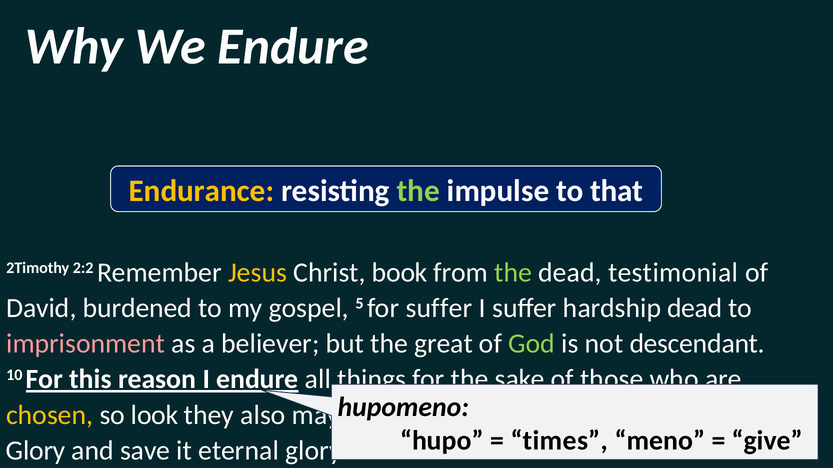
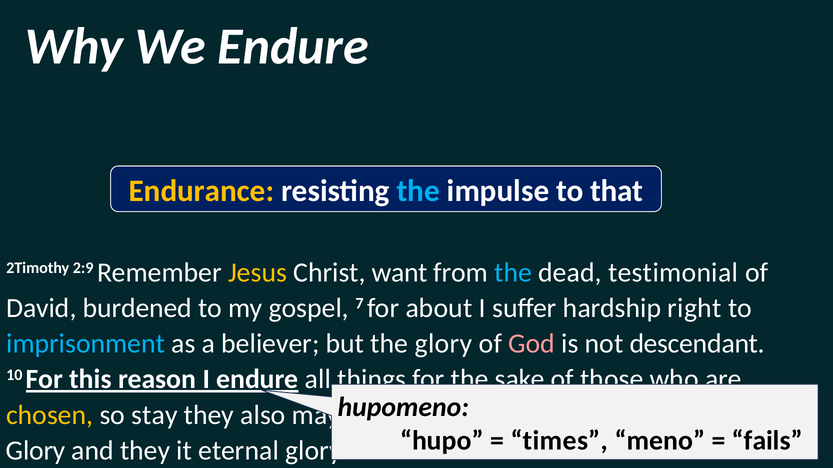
the colour: light green -> light blue (418, 191)
2:2: 2:2 -> 2:9 (83, 268)
book: book -> want (400, 273)
the colour: light green -> light blue (513, 273)
5: 5 -> 7 (359, 304)
for suffer: suffer -> about (439, 308)
hardship dead: dead -> right (694, 308)
imprisonment colour: pink -> light blue (86, 344)
the great: great -> glory (443, 344)
God colour: light green -> pink (532, 344)
look: look -> stay (154, 415)
give: give -> fails (767, 441)
and save: save -> they (145, 451)
